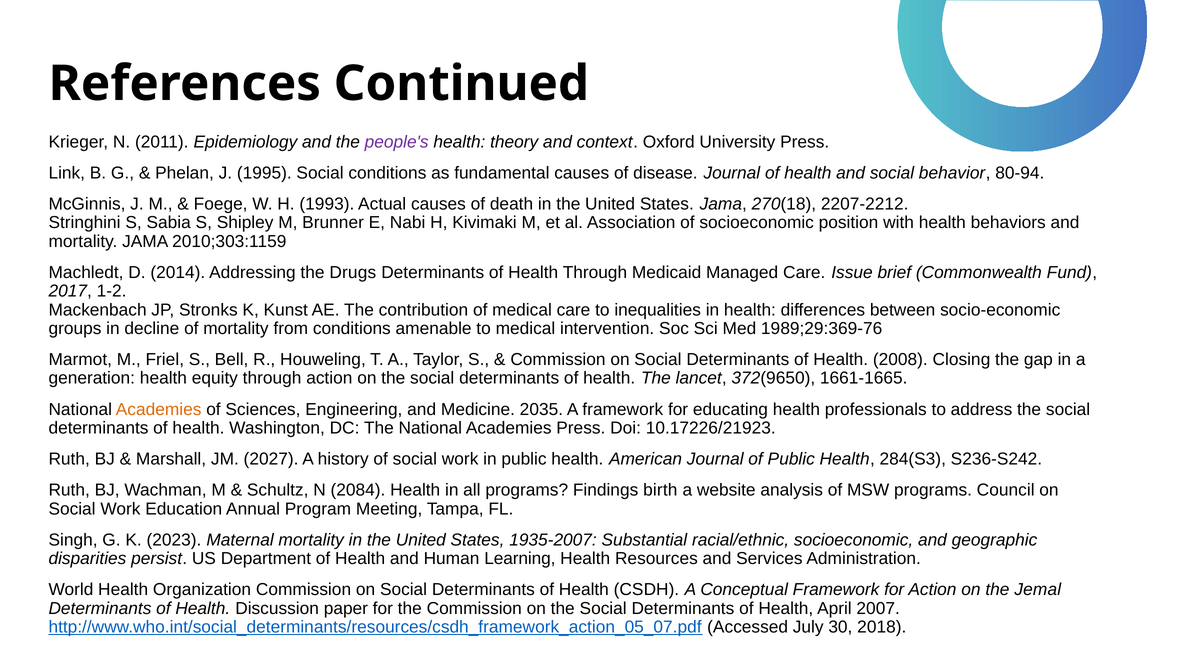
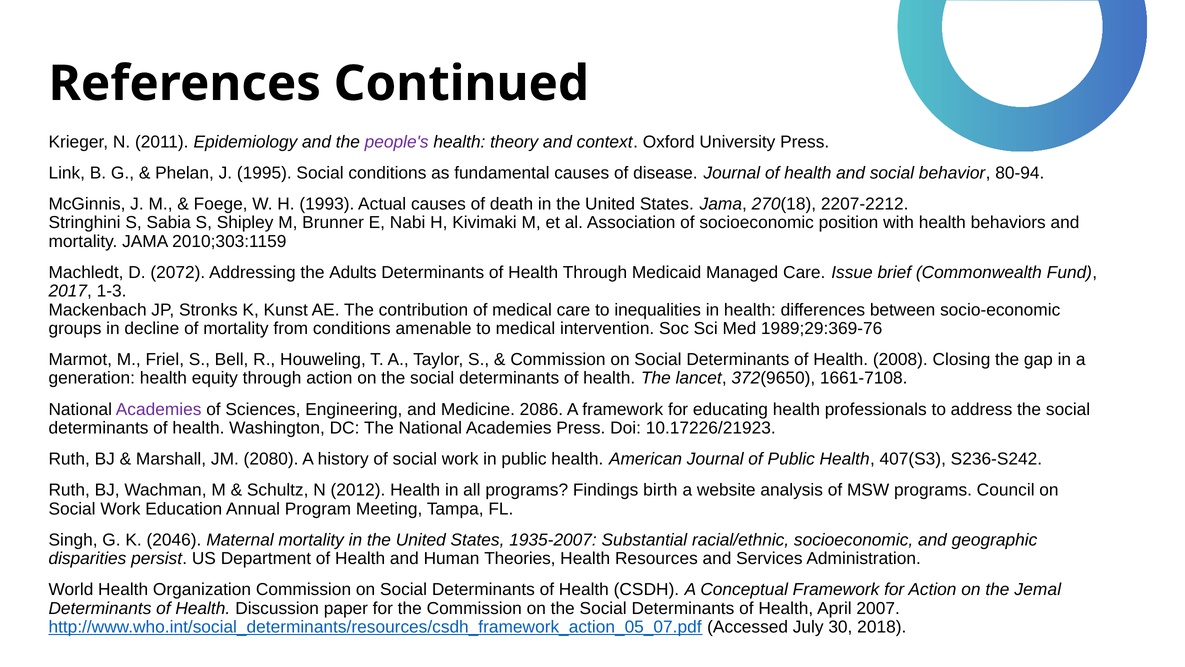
2014: 2014 -> 2072 (178, 272)
Drugs: Drugs -> Adults (353, 272)
1-2: 1-2 -> 1-3 (112, 291)
1661-1665: 1661-1665 -> 1661-7108 (864, 378)
Academies colour: orange -> purple (159, 409)
2035: 2035 -> 2086 (541, 409)
2027: 2027 -> 2080 (271, 459)
284(S3: 284(S3 -> 407(S3 (913, 459)
2084: 2084 -> 2012 (358, 490)
2023: 2023 -> 2046 (174, 540)
Learning: Learning -> Theories (520, 558)
